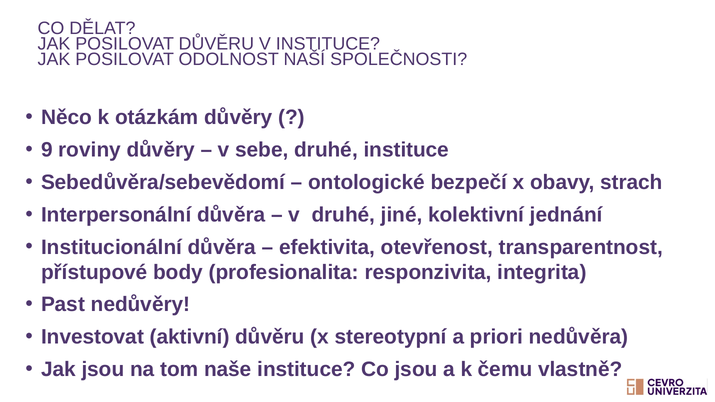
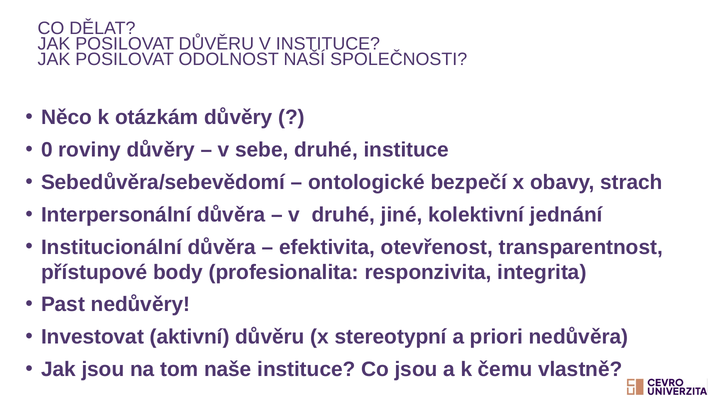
9: 9 -> 0 (47, 150)
